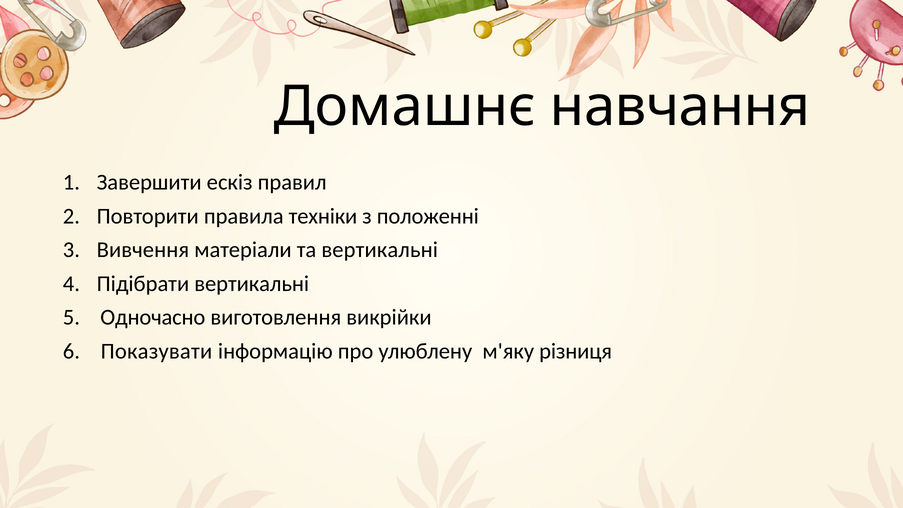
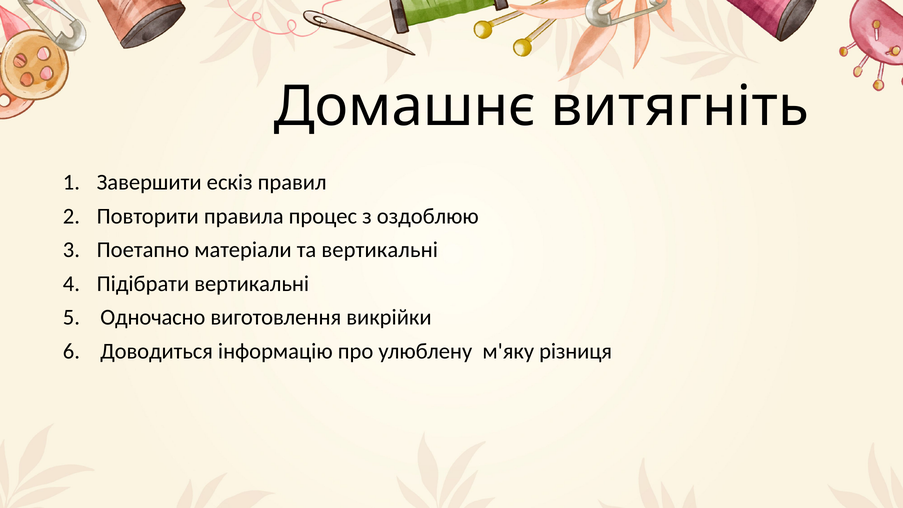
навчання: навчання -> витягніть (680, 107)
техніки: техніки -> процес (323, 216)
положенні: положенні -> оздоблюю (428, 216)
Вивчення: Вивчення -> Поетапно (143, 250)
Показувати: Показувати -> Доводиться (157, 351)
